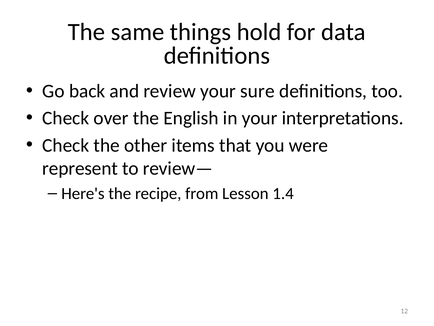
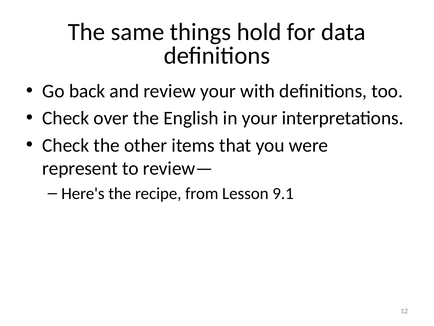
sure: sure -> with (258, 91)
1.4: 1.4 -> 9.1 (283, 193)
